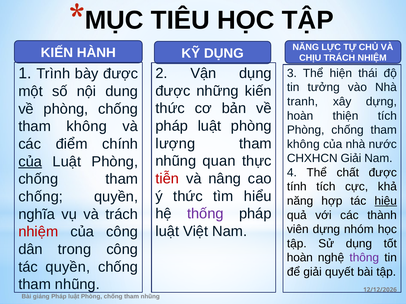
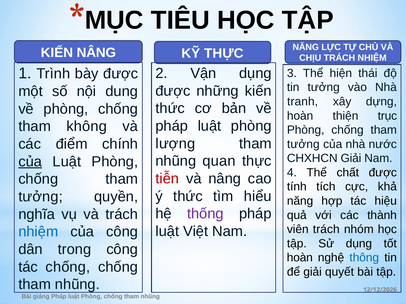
KIẾN HÀNH: HÀNH -> NÂNG (96, 53)
KỸ DỤNG: DỤNG -> THỰC (224, 53)
thiện tích: tích -> trục (387, 116)
không: không -> tưởng (303, 144)
chống: chống -> tưởng (41, 197)
hiệu underline: present -> none (386, 201)
viên dựng: dựng -> trách (326, 230)
nhiệm colour: red -> blue (38, 232)
thông colour: purple -> blue (364, 258)
tác quyền: quyền -> chống (68, 267)
